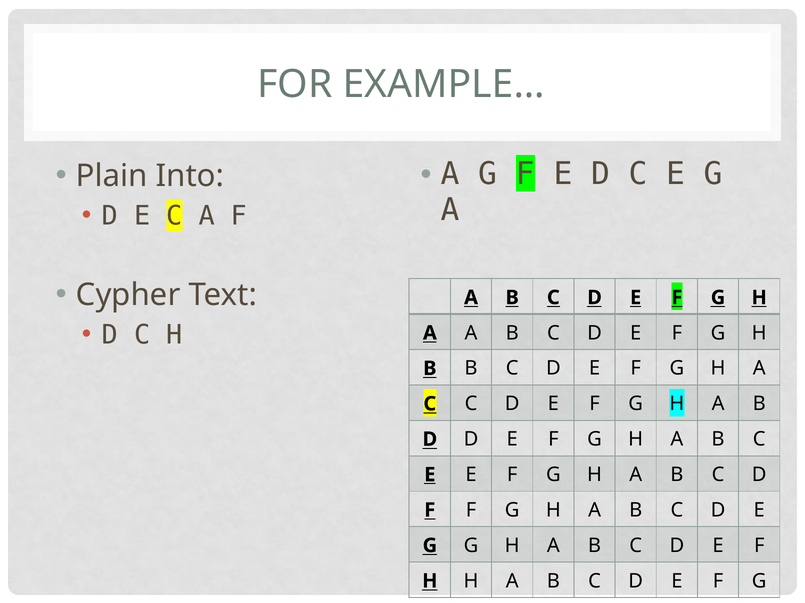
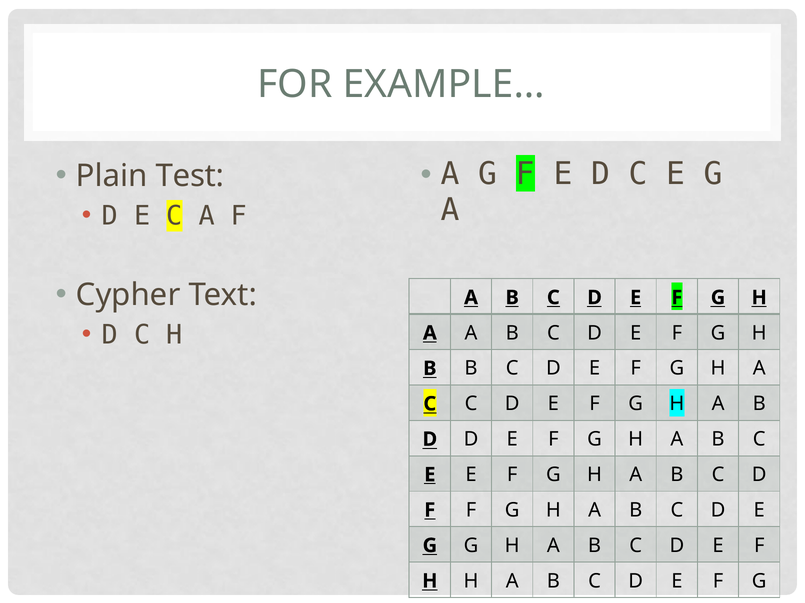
Into: Into -> Test (190, 176)
